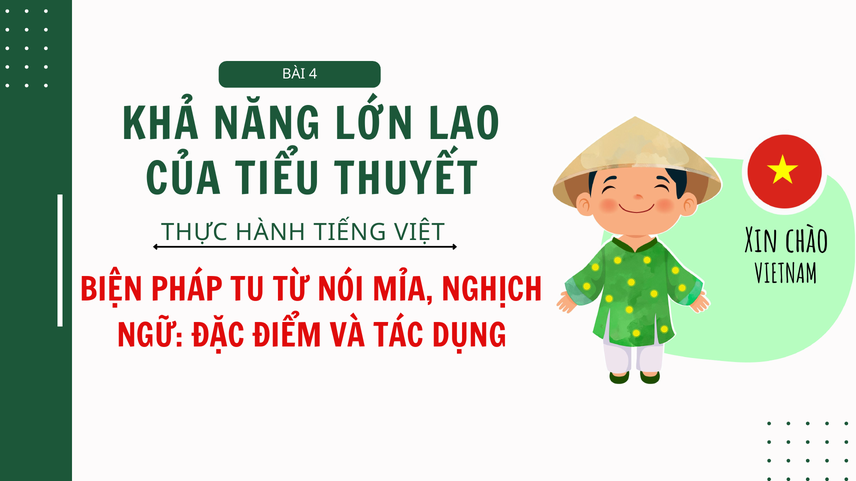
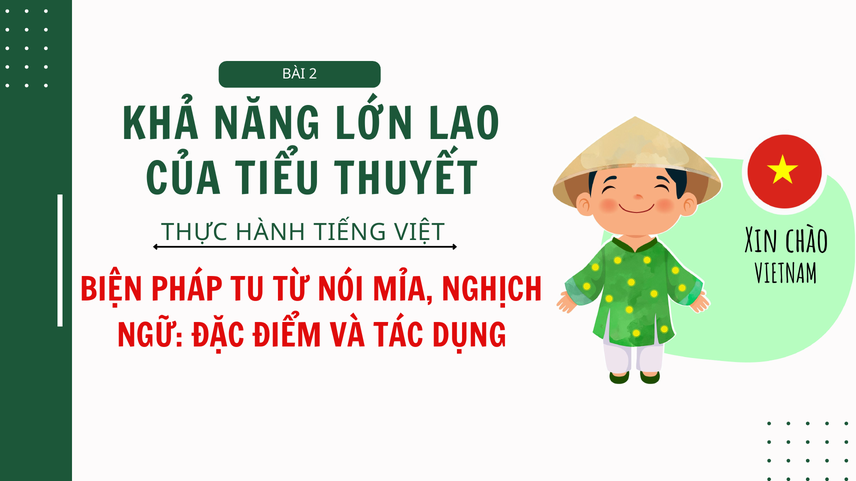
4: 4 -> 2 (313, 74)
